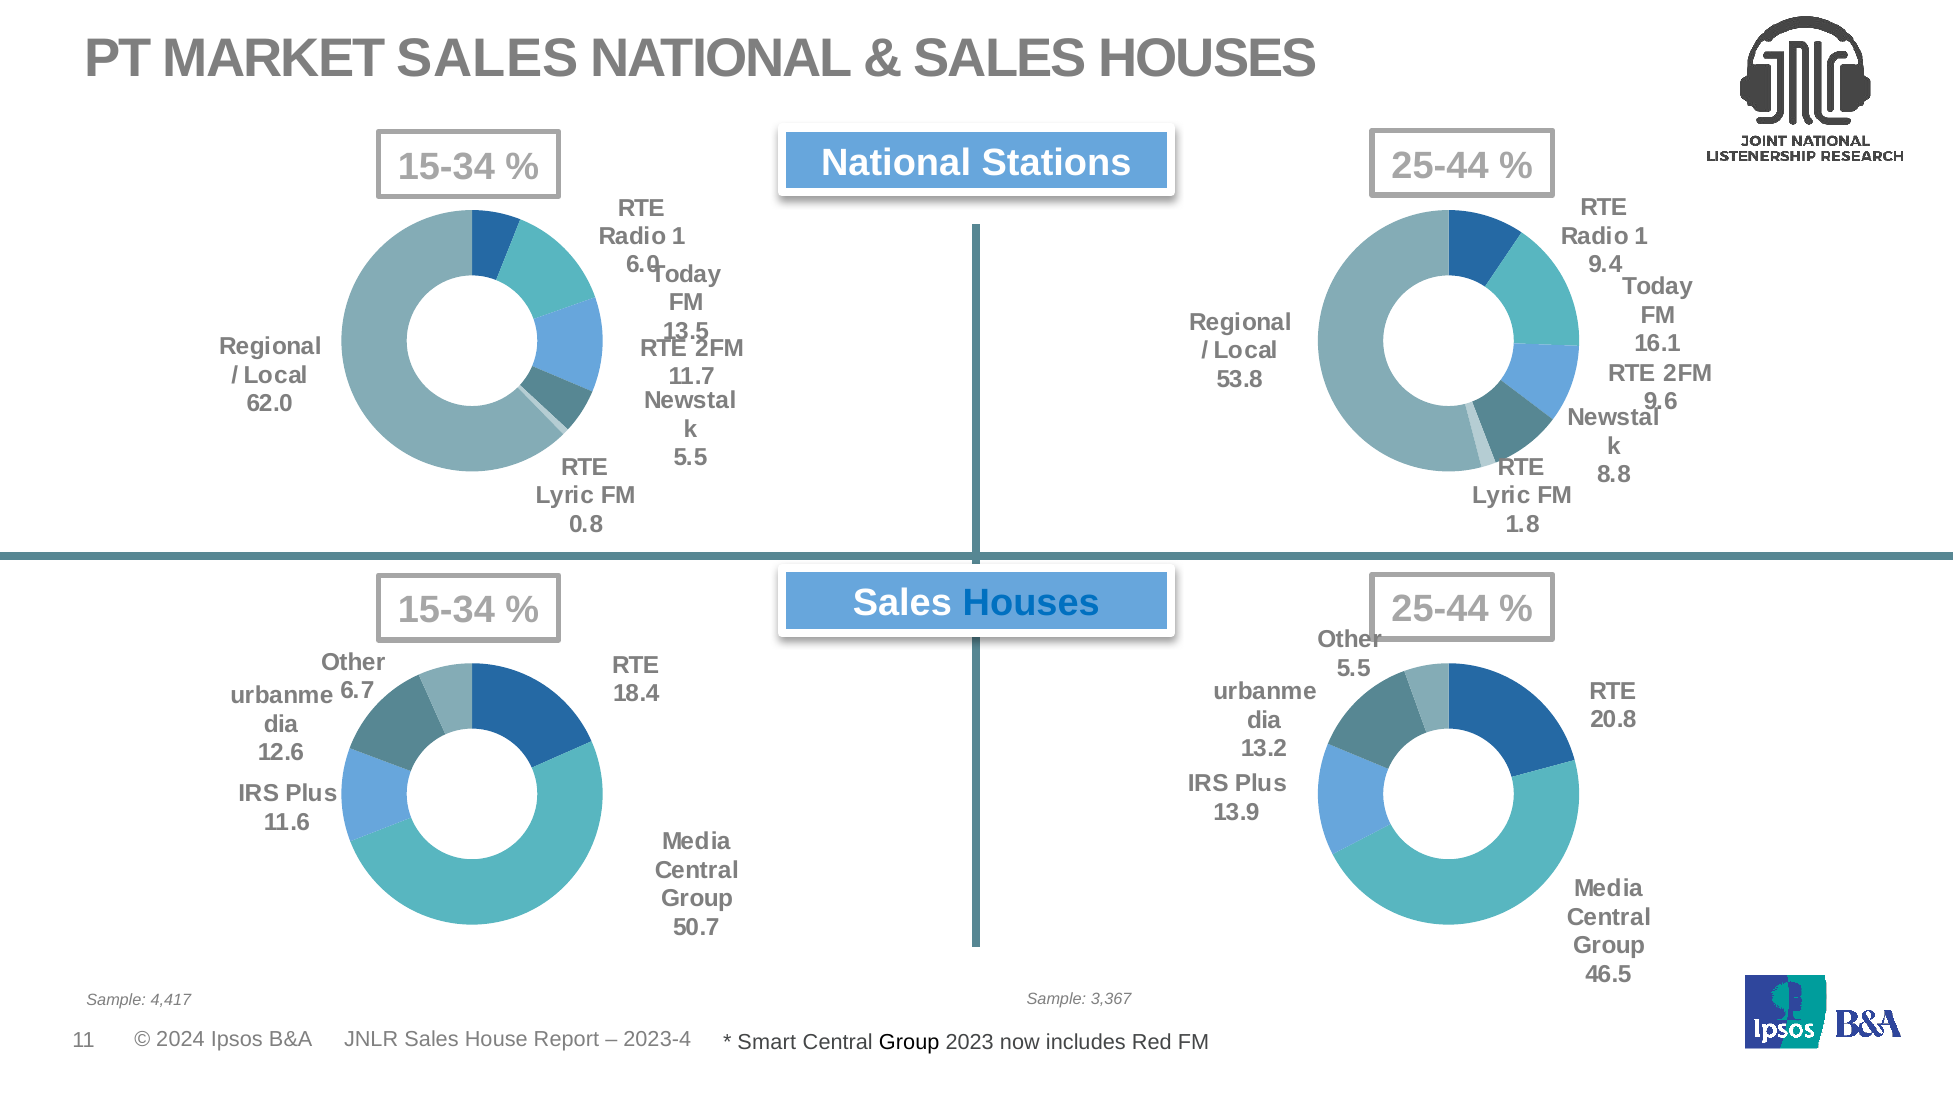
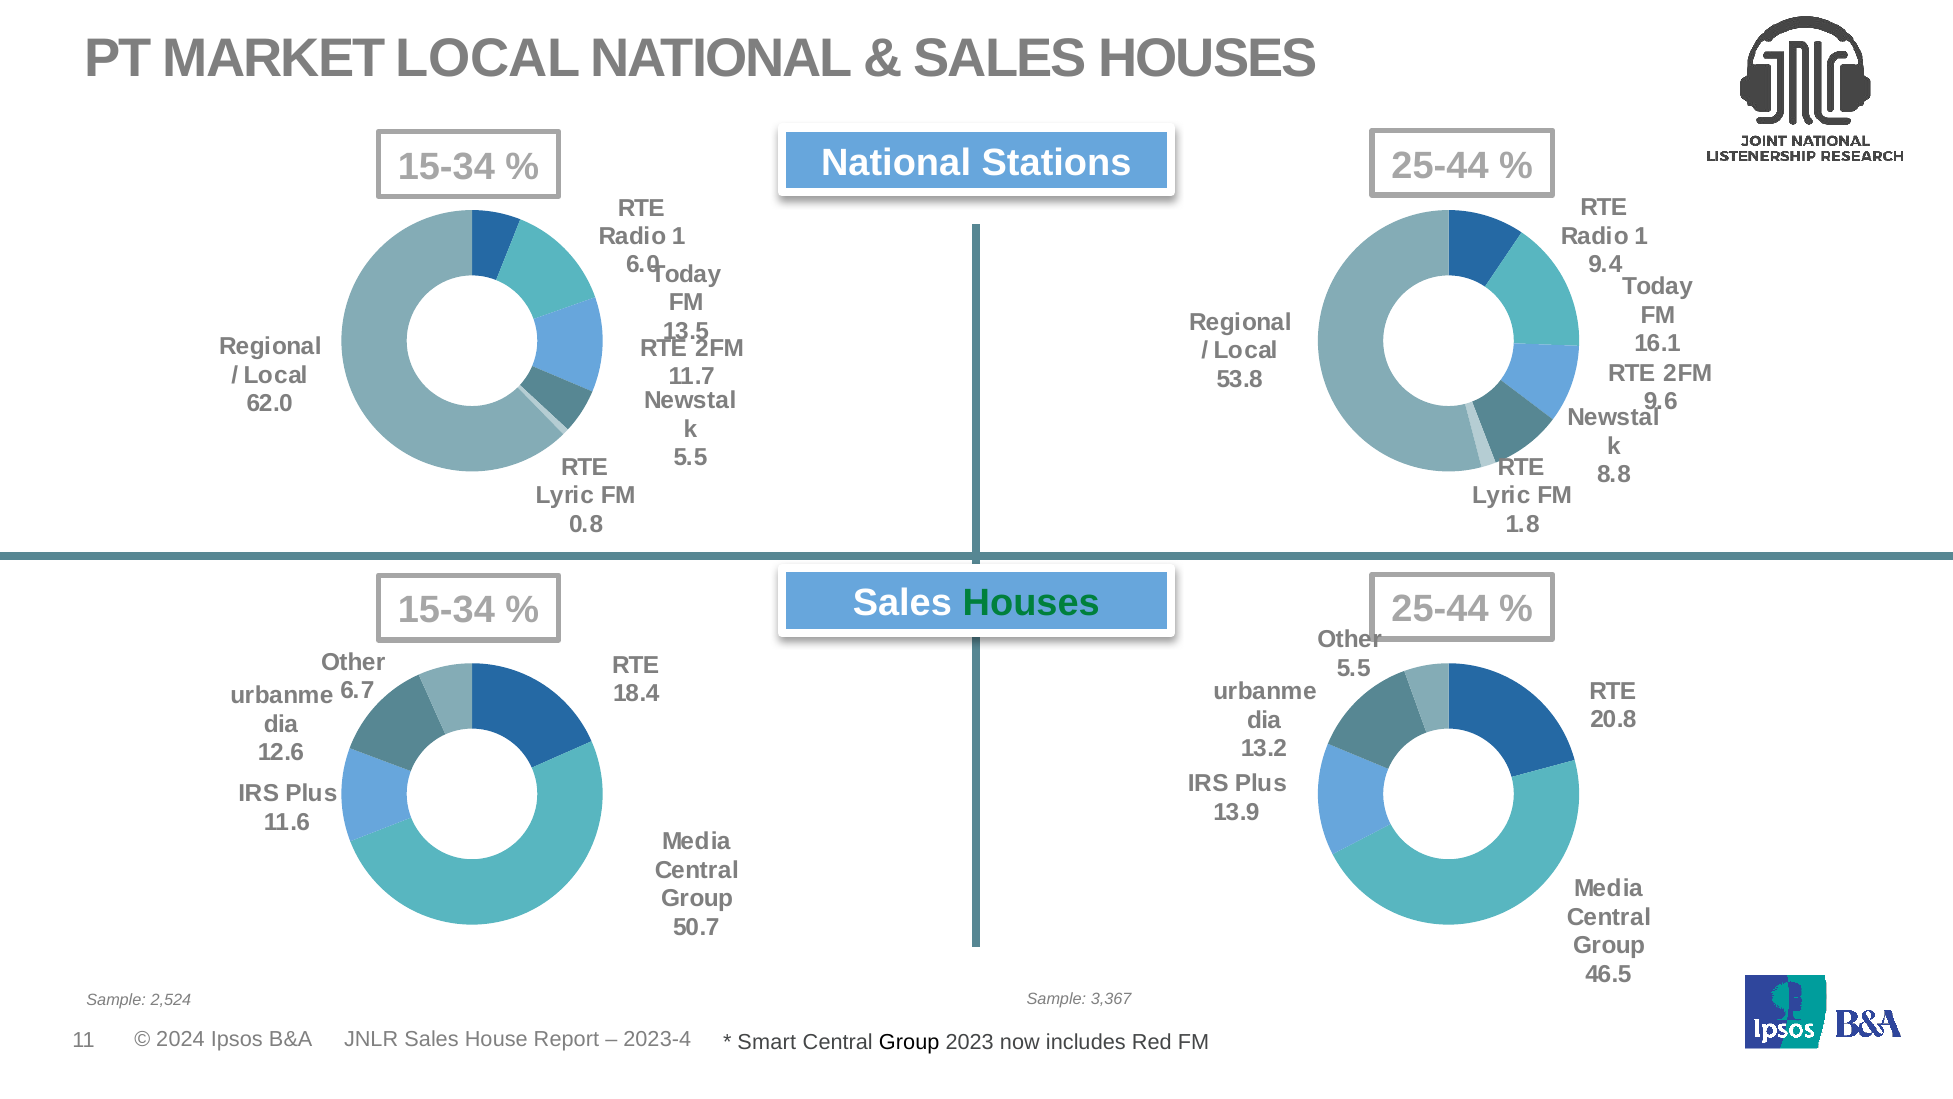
MARKET SALES: SALES -> LOCAL (488, 58)
Houses colour: blue -> green (1031, 603)
4,417: 4,417 -> 2,524 (171, 1000)
